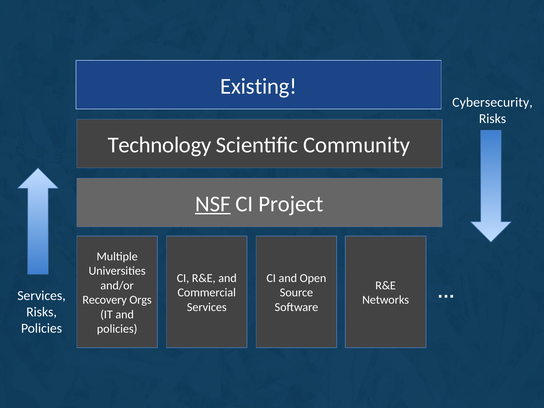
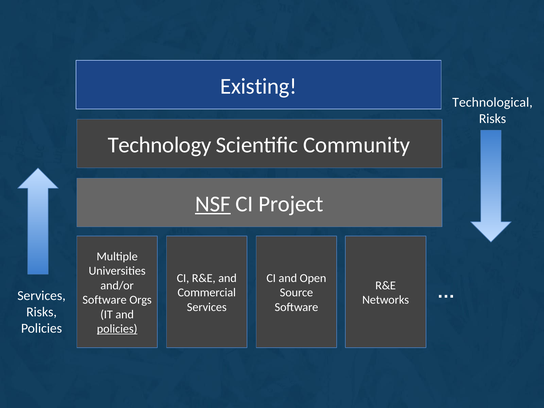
Cybersecurity: Cybersecurity -> Technological (493, 102)
Recovery: Recovery -> Software (105, 300)
policies underline: none -> present (117, 329)
